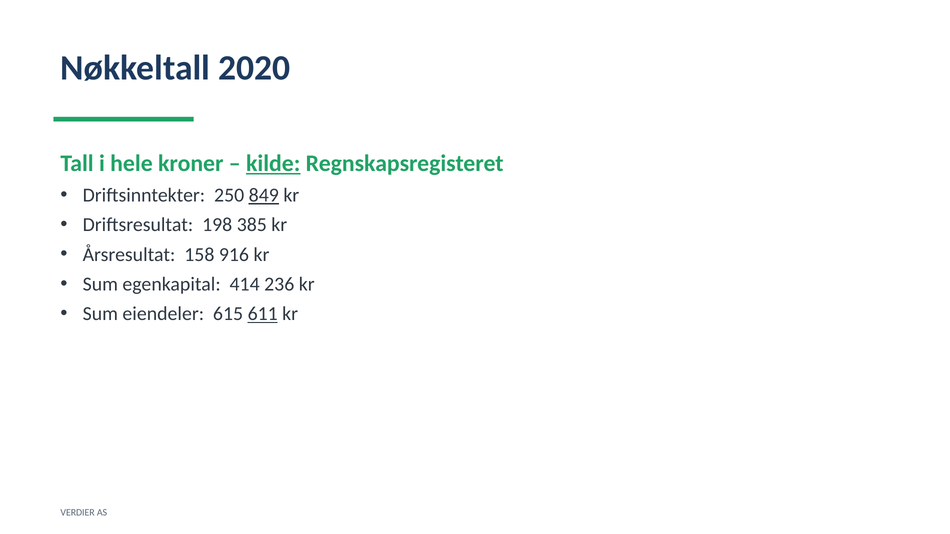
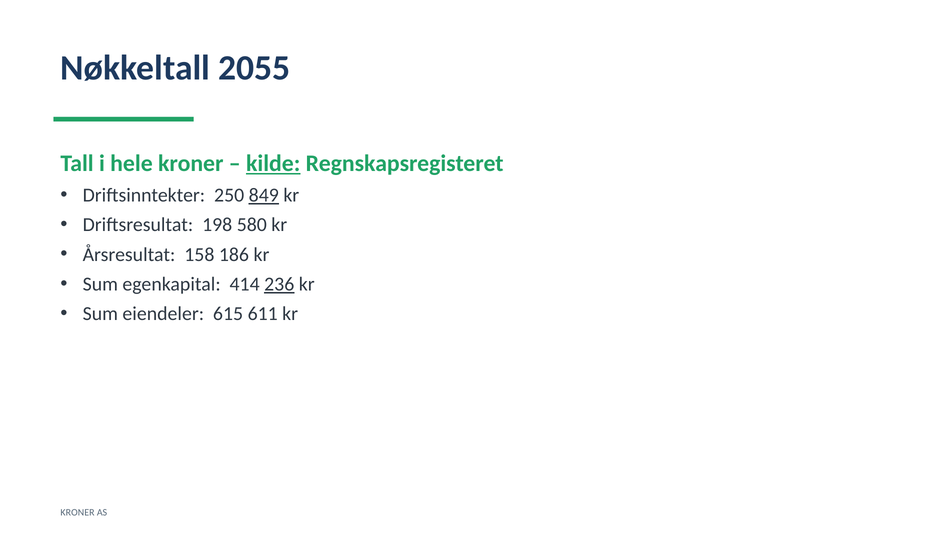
2020: 2020 -> 2055 (254, 68)
385: 385 -> 580 (252, 225)
916: 916 -> 186 (234, 255)
236 underline: none -> present (279, 284)
611 underline: present -> none (263, 314)
VERDIER: VERDIER -> KRONER (77, 513)
